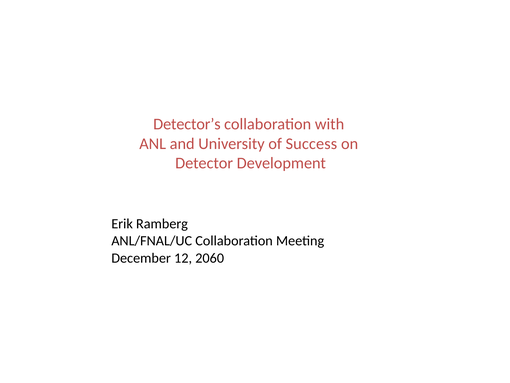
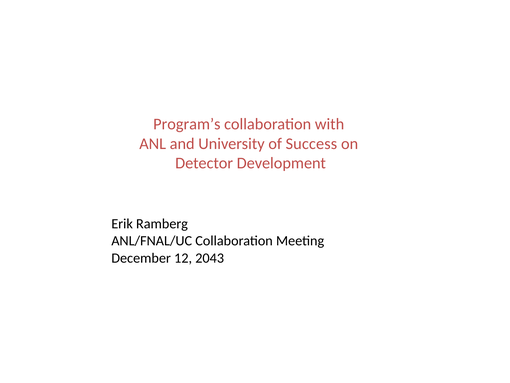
Detector’s: Detector’s -> Program’s (187, 124)
2060: 2060 -> 2043 (210, 258)
